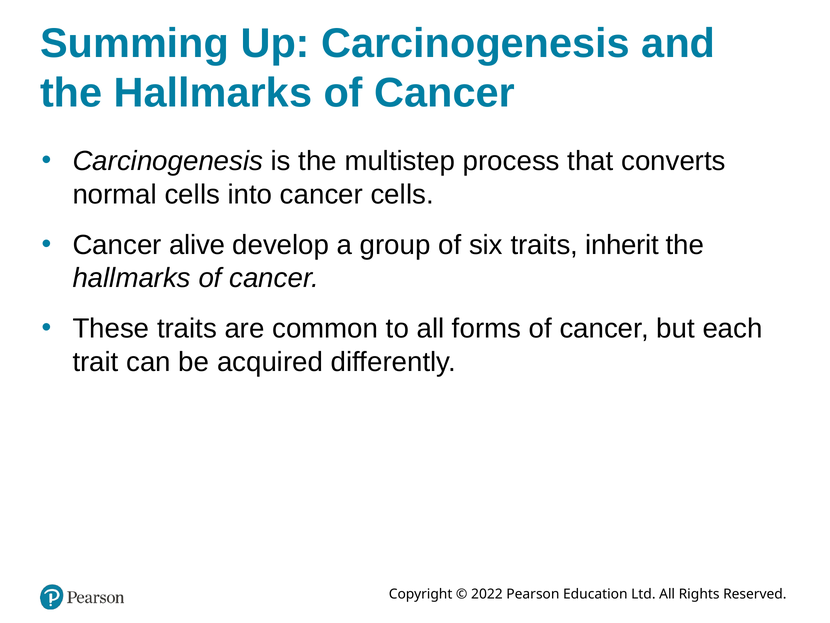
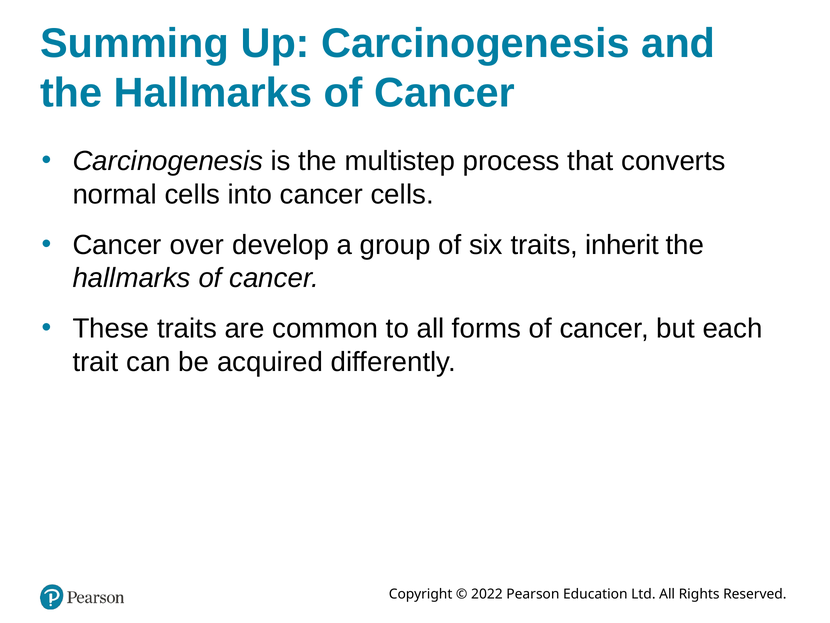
alive: alive -> over (197, 245)
